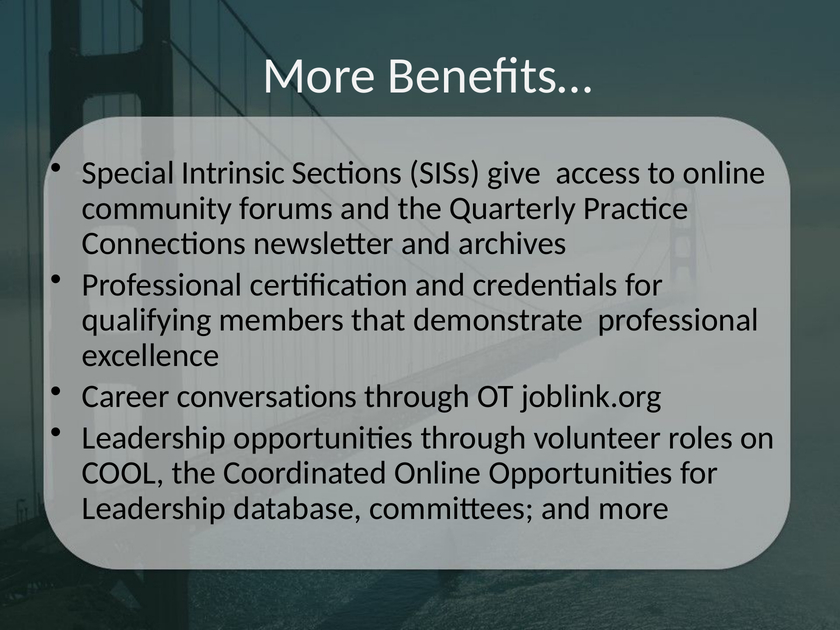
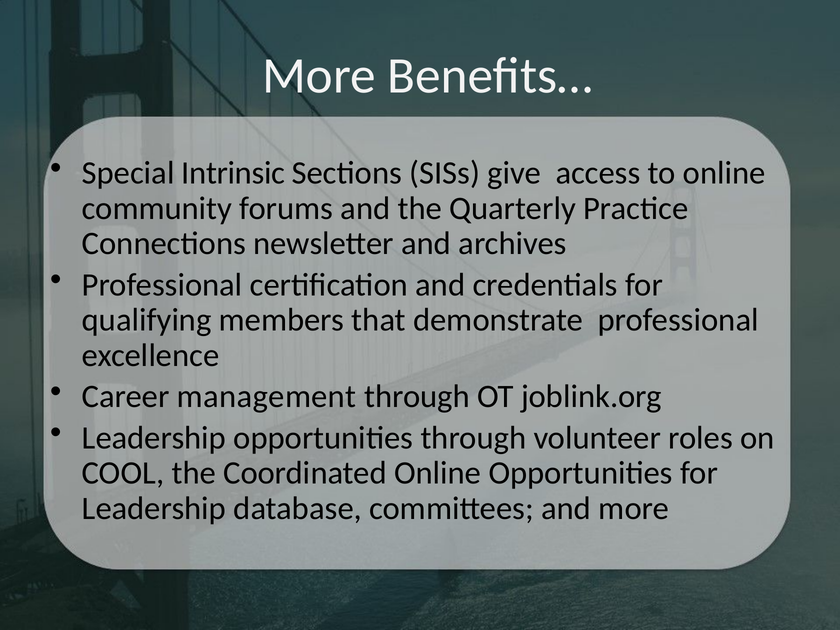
conversations: conversations -> management (267, 397)
